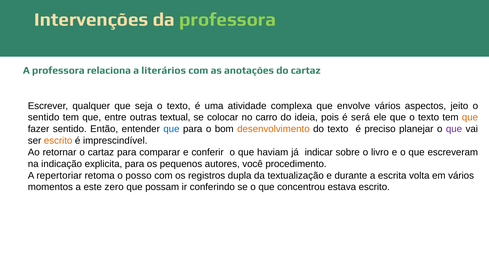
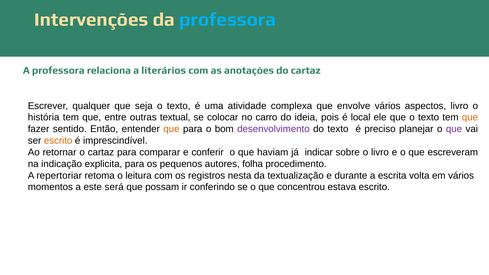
professora colour: light green -> light blue (228, 20)
aspectos jeito: jeito -> livro (459, 106)
sentido: sentido -> história (44, 117)
será: será -> local (361, 117)
que colour: blue -> orange (171, 129)
desenvolvimento colour: orange -> purple (273, 129)
você: você -> folha (253, 164)
posso: posso -> leitura (139, 176)
dupla: dupla -> nesta (240, 176)
zero: zero -> será (114, 187)
